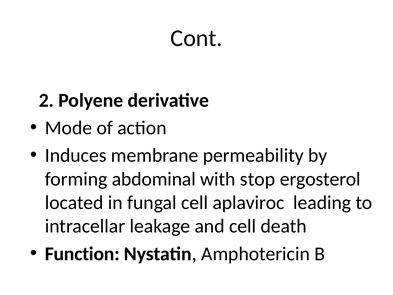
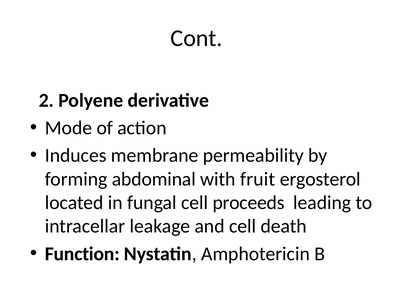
stop: stop -> fruit (258, 179)
aplaviroc: aplaviroc -> proceeds (248, 202)
